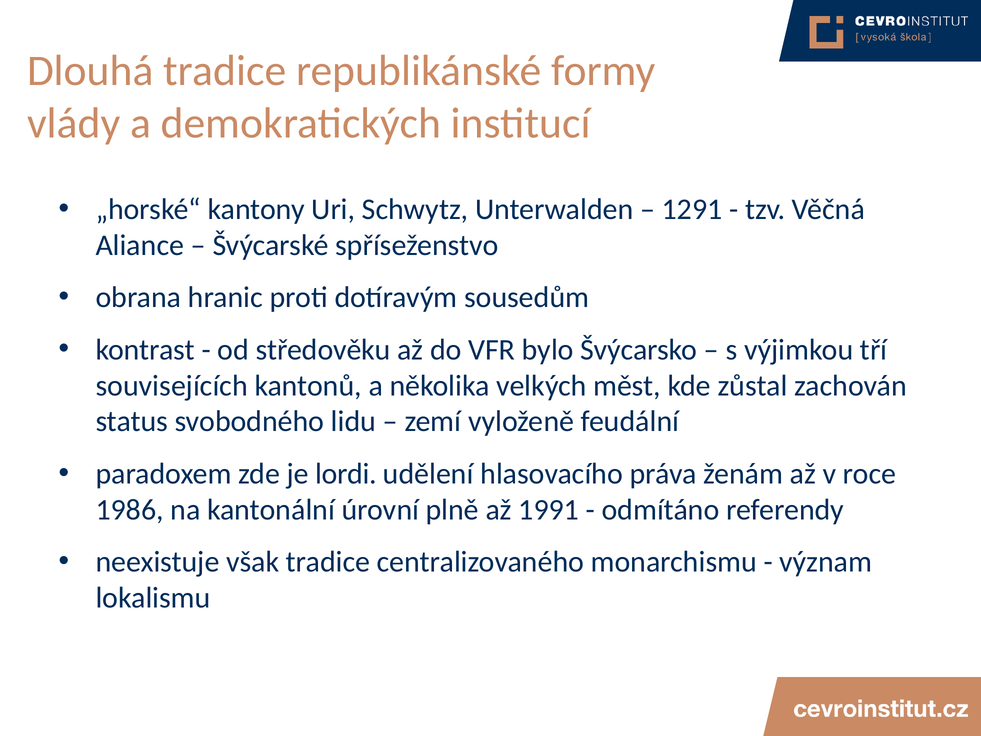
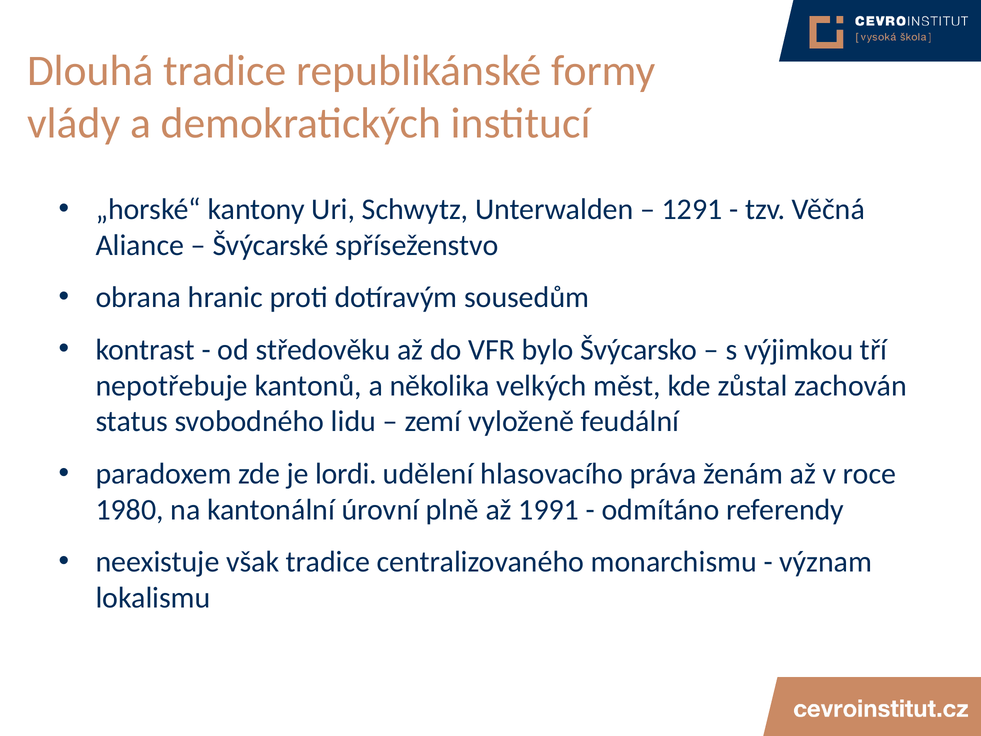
souvisejících: souvisejících -> nepotřebuje (172, 385)
1986: 1986 -> 1980 (130, 510)
